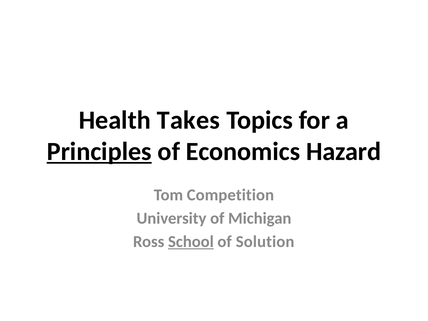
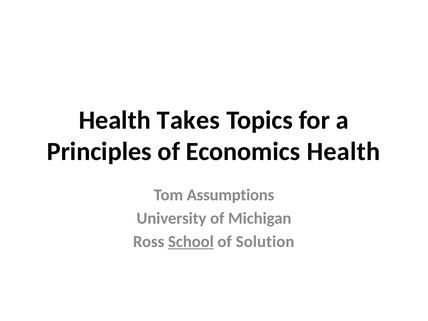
Principles underline: present -> none (99, 152)
Economics Hazard: Hazard -> Health (343, 152)
Competition: Competition -> Assumptions (231, 195)
